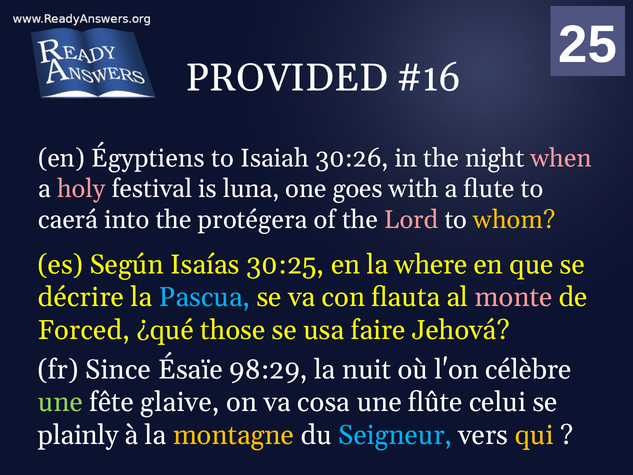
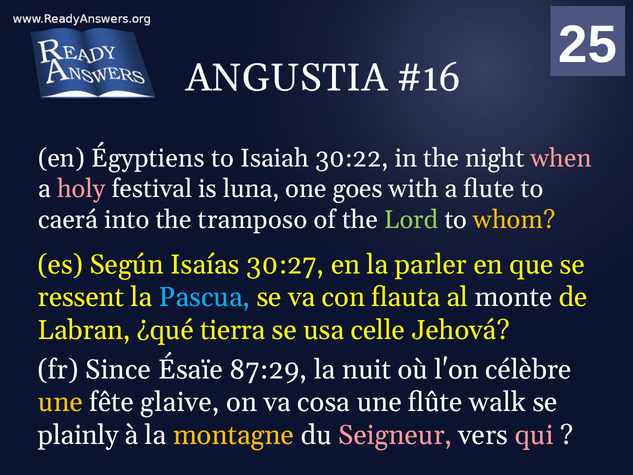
PROVIDED: PROVIDED -> ANGUSTIA (287, 78)
30:26: 30:26 -> 30:22 (352, 158)
protégera: protégera -> tramposo (253, 220)
Lord colour: pink -> light green (411, 220)
30:25: 30:25 -> 30:27 (285, 264)
where: where -> parler (431, 264)
décrire: décrire -> ressent (81, 297)
monte colour: pink -> white (514, 297)
Forced: Forced -> Labran (84, 330)
those: those -> tierra (233, 330)
faire: faire -> celle (378, 330)
98:29: 98:29 -> 87:29 (268, 370)
une colour: light green -> yellow (60, 402)
celui: celui -> walk (497, 402)
Seigneur colour: light blue -> pink (395, 435)
qui colour: yellow -> pink (534, 435)
